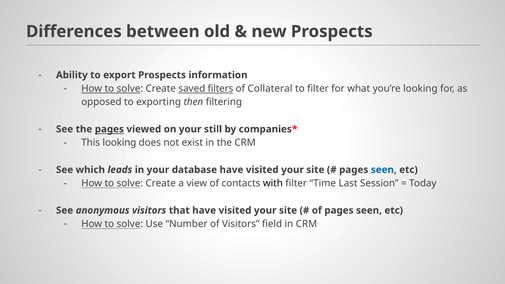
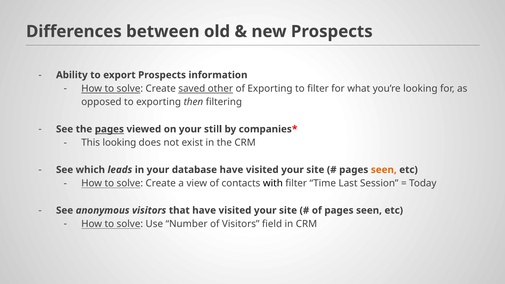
filters: filters -> other (220, 89)
of Collateral: Collateral -> Exporting (270, 89)
seen colour: blue -> orange (384, 170)
